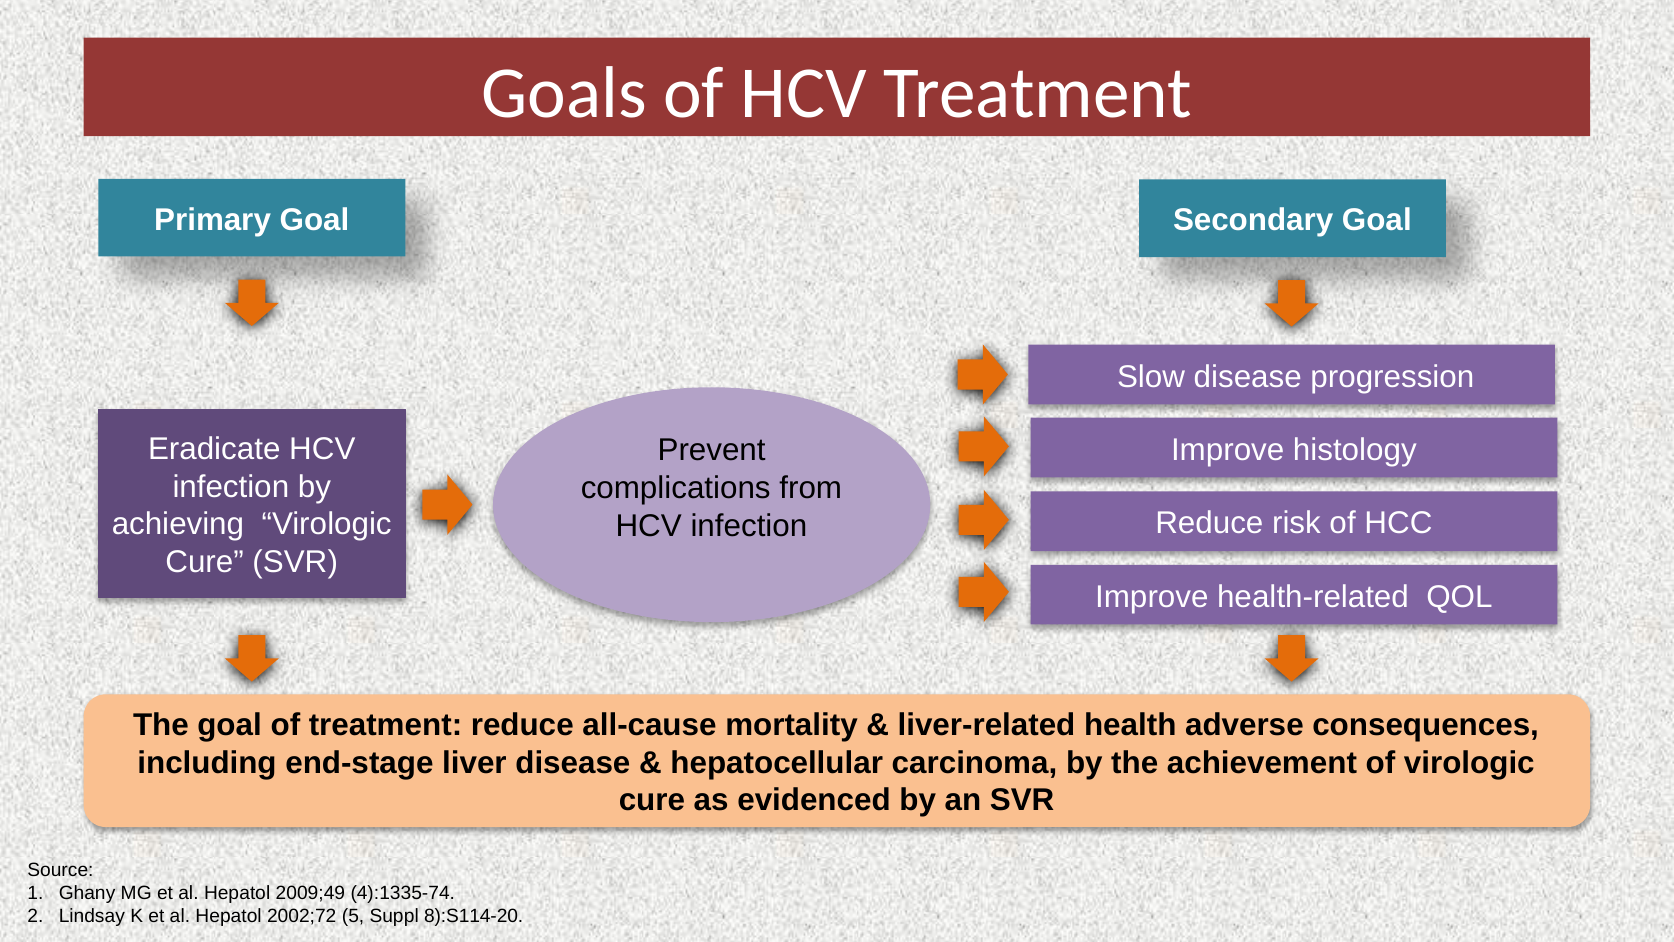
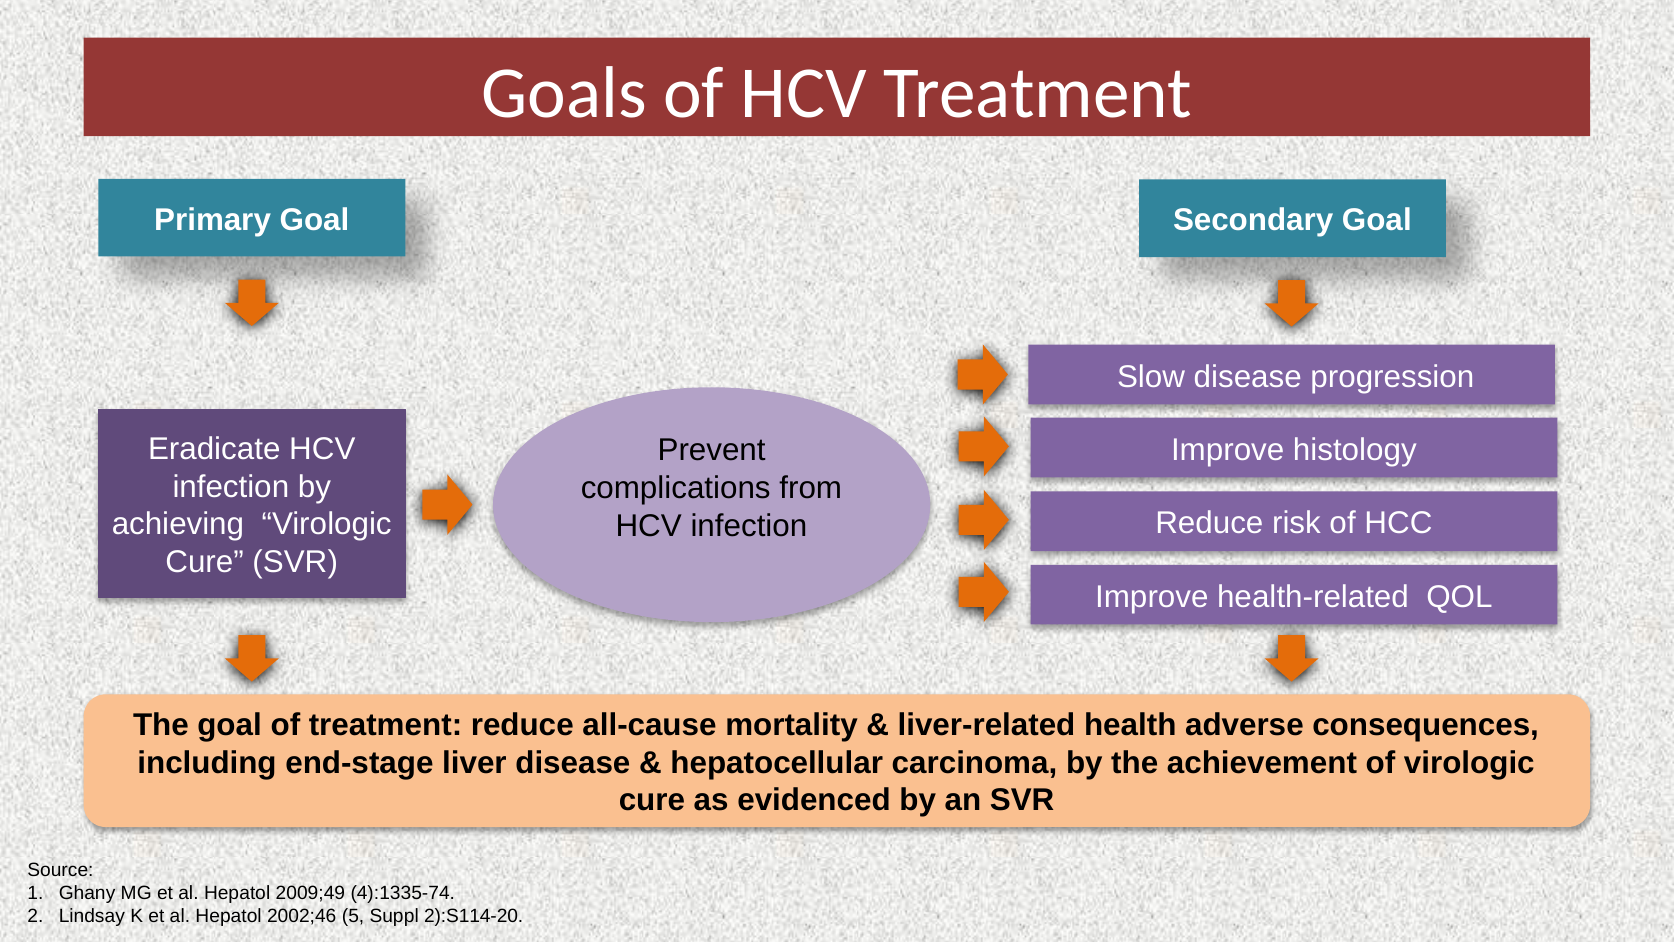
2002;72: 2002;72 -> 2002;46 (302, 916)
8):S114-20: 8):S114-20 -> 2):S114-20 (474, 916)
